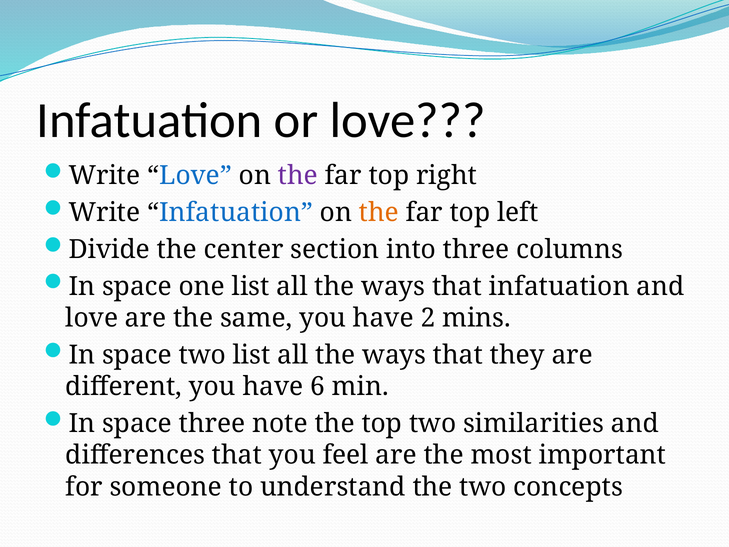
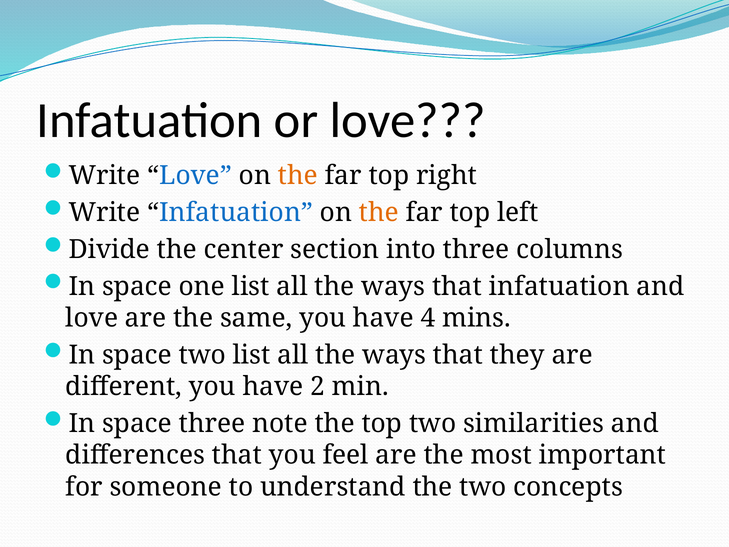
the colour: purple -> orange (298, 176)
2: 2 -> 4 (428, 318)
6: 6 -> 2 (318, 387)
